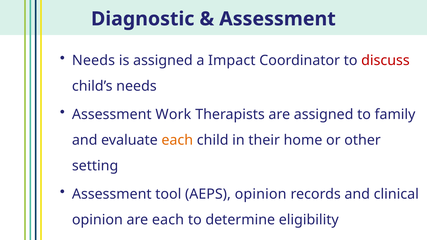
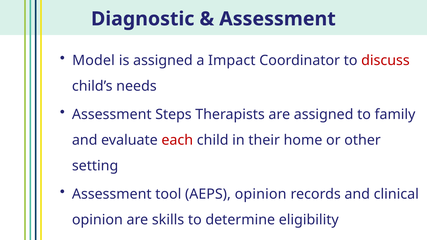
Needs: Needs -> Model (94, 61)
Work: Work -> Steps (173, 115)
each colour: orange -> red (177, 140)
are each: each -> skills (168, 220)
